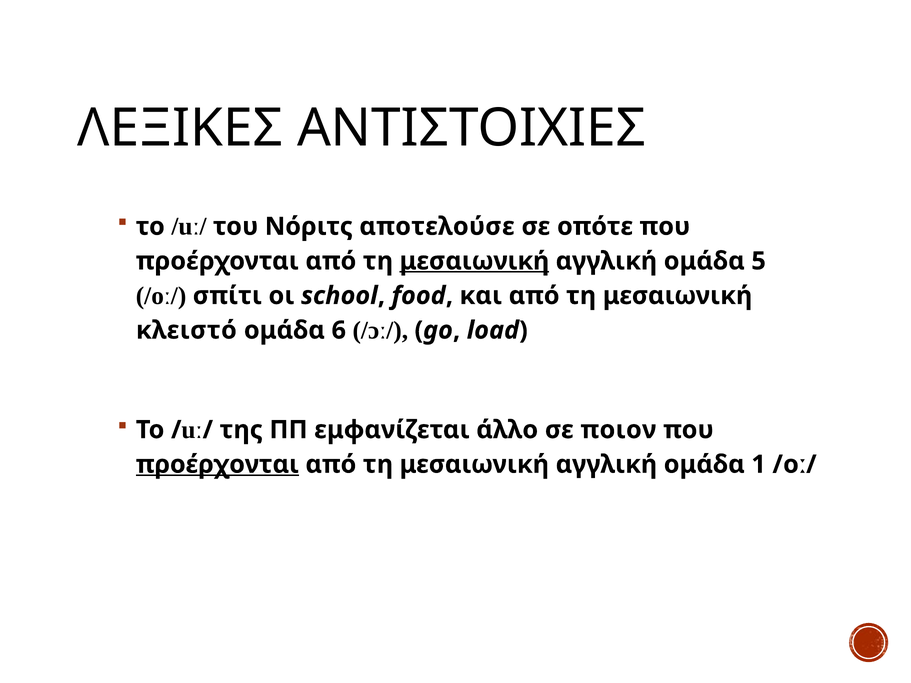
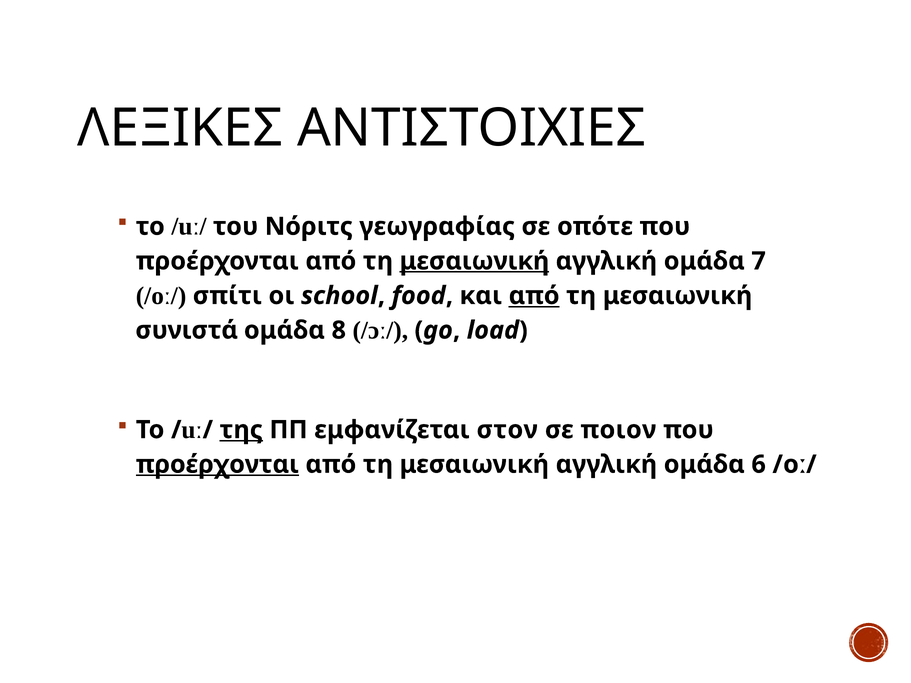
αποτελούσε: αποτελούσε -> γεωγραφίας (437, 227)
5: 5 -> 7 (759, 261)
από underline: none -> present (534, 296)
κλειστό: κλειστό -> συνιστά (187, 330)
6: 6 -> 8 (339, 330)
της underline: none -> present (241, 430)
άλλο: άλλο -> στον (507, 430)
1: 1 -> 6 (759, 465)
